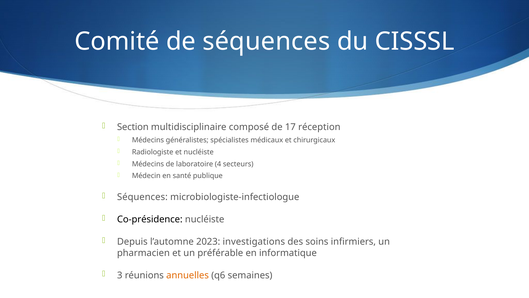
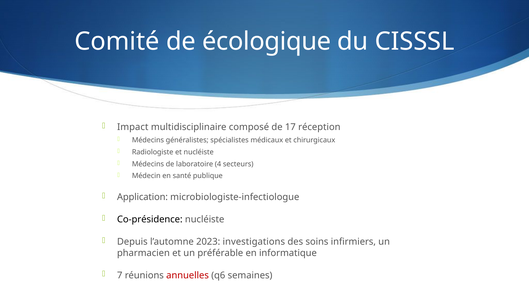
de séquences: séquences -> écologique (267, 42)
Section: Section -> Impact (133, 127)
Séquences: Séquences -> Application (142, 197)
3: 3 -> 7 (120, 275)
annuelles colour: orange -> red (188, 275)
